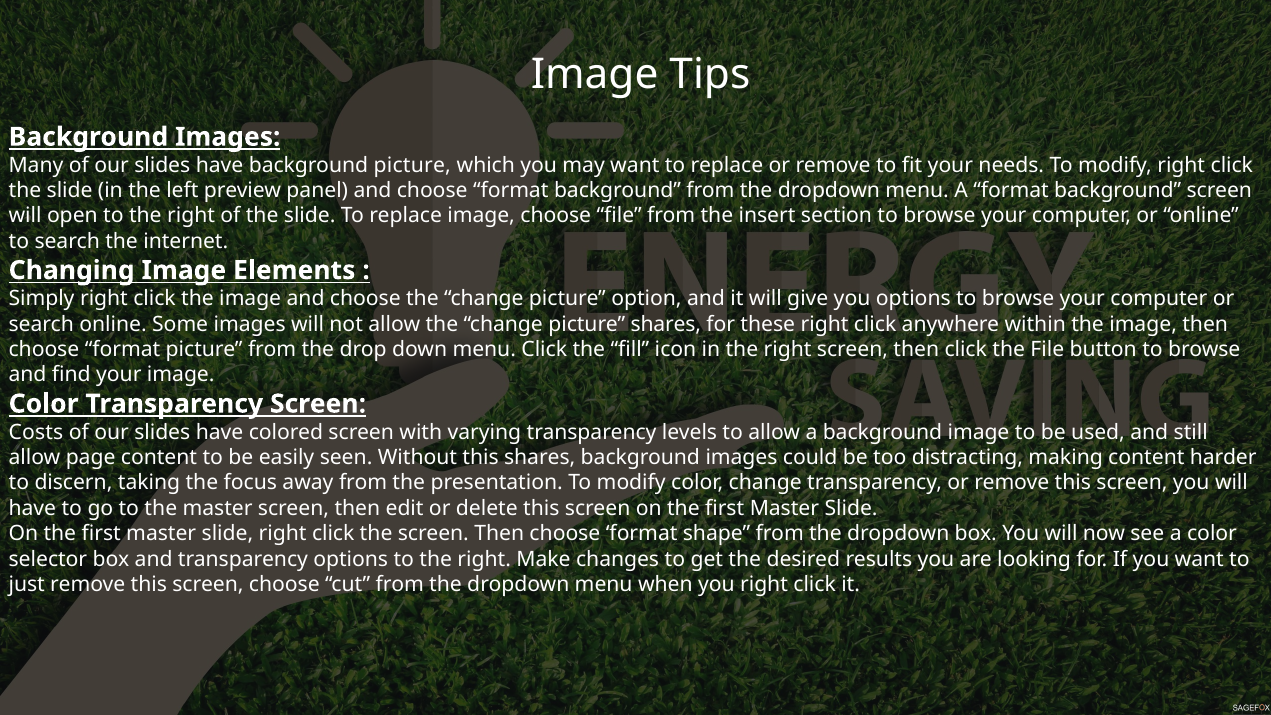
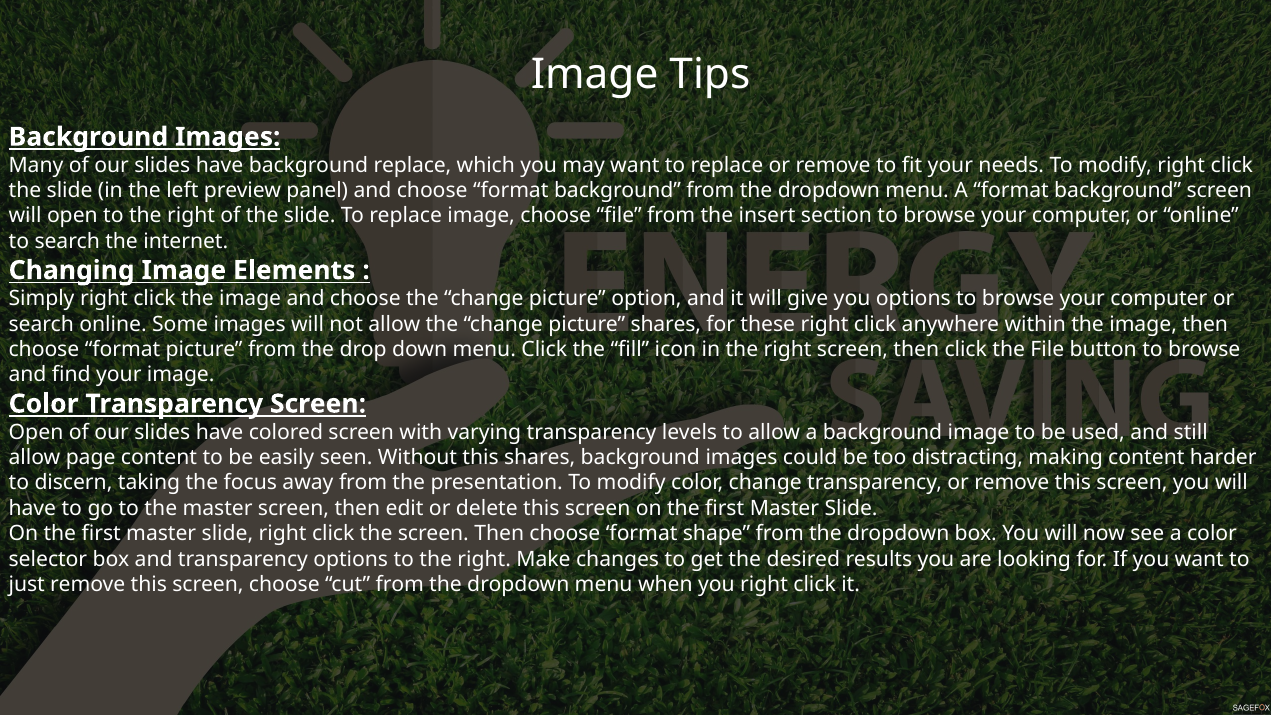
background picture: picture -> replace (412, 165)
Costs: Costs -> Open (36, 432)
